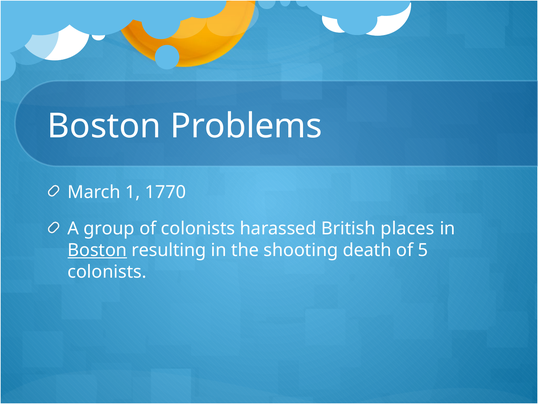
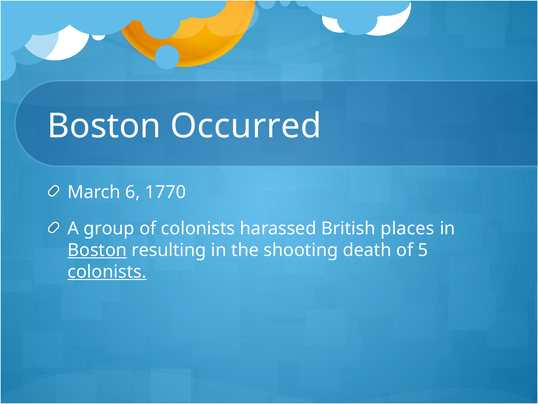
Problems: Problems -> Occurred (246, 126)
1: 1 -> 6 (133, 192)
colonists underline: none -> present (107, 271)
